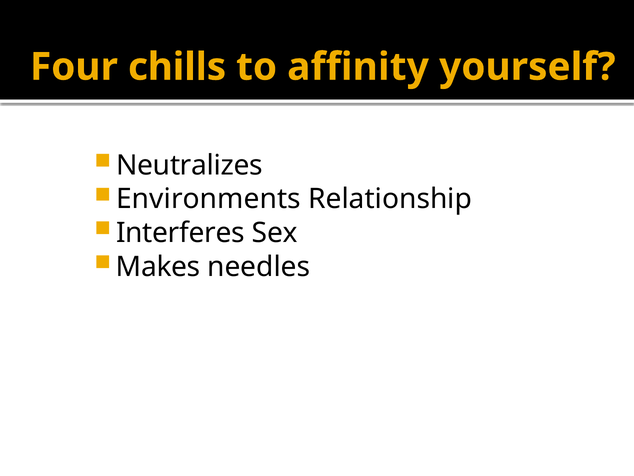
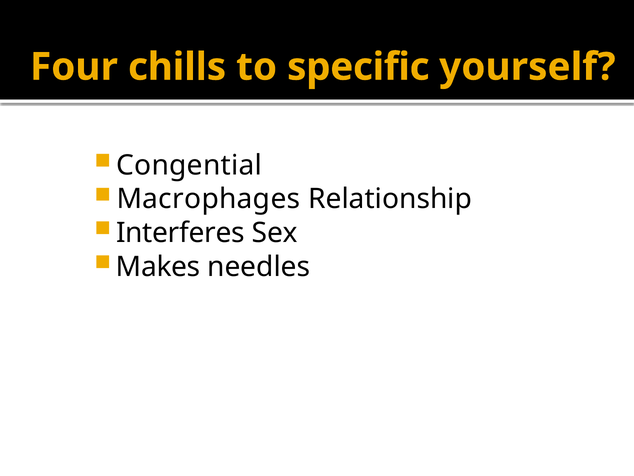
affinity: affinity -> specific (358, 67)
Neutralizes: Neutralizes -> Congential (189, 165)
Environments: Environments -> Macrophages (208, 199)
